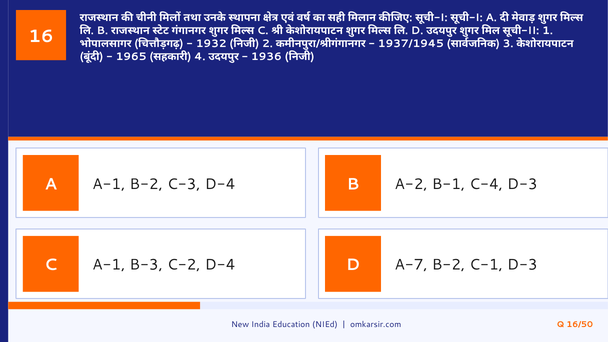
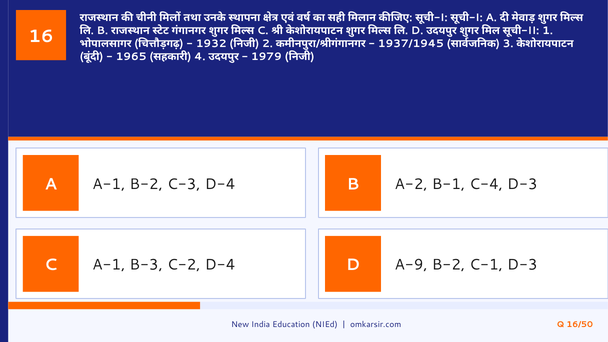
1936: 1936 -> 1979 (266, 56)
A-7: A-7 -> A-9 (411, 265)
